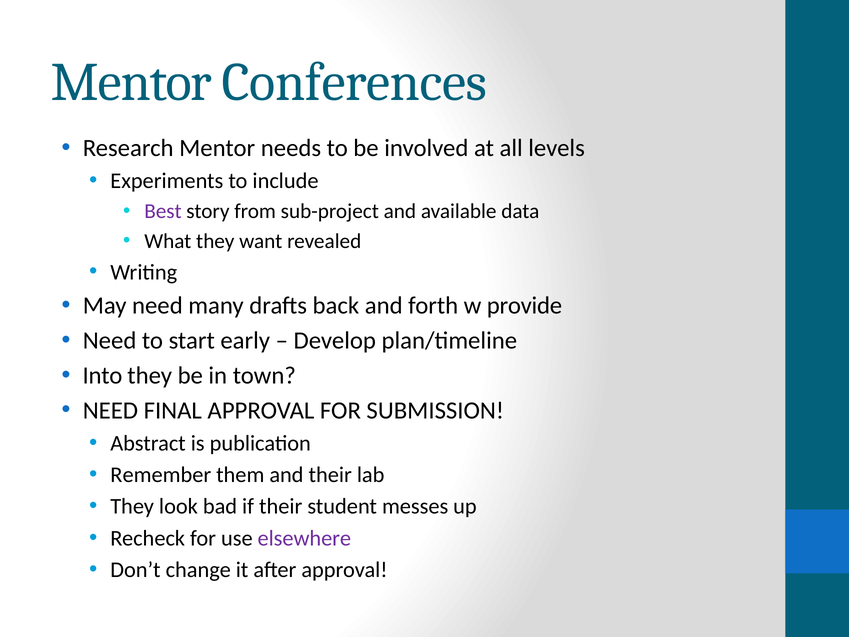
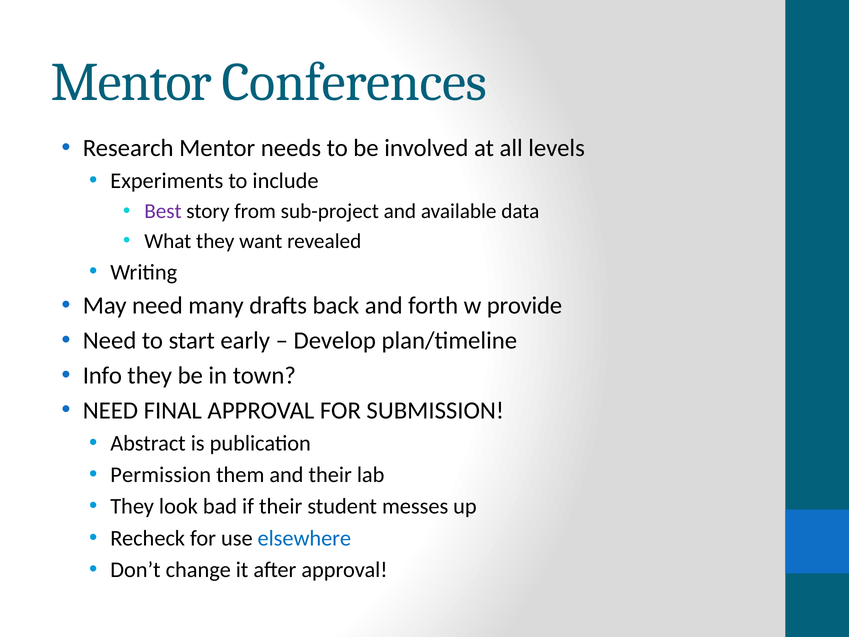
Into: Into -> Info (102, 375)
Remember: Remember -> Permission (161, 475)
elsewhere colour: purple -> blue (304, 538)
